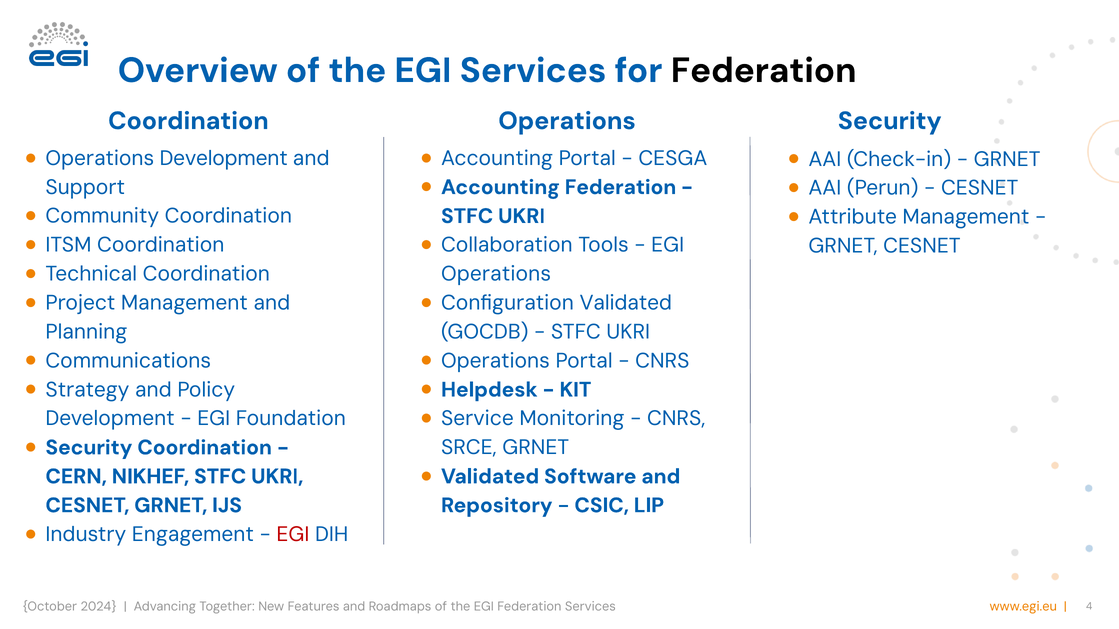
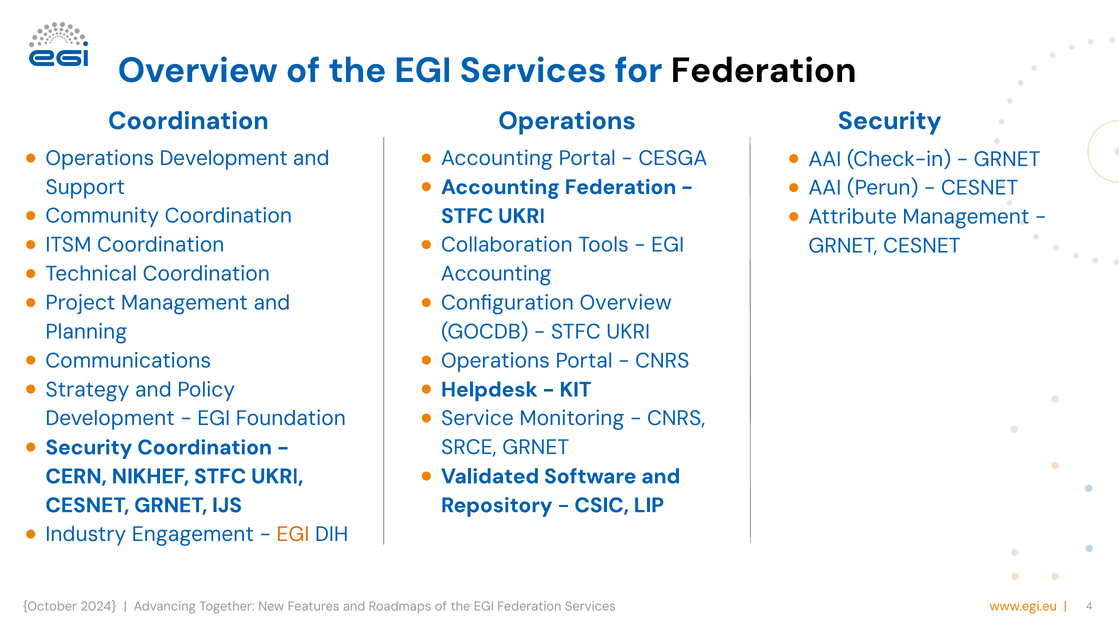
Operations: Operations -> Accounting (496, 274)
Configuration Validated: Validated -> Overview (626, 303)
EGI colour: red -> orange (293, 535)
